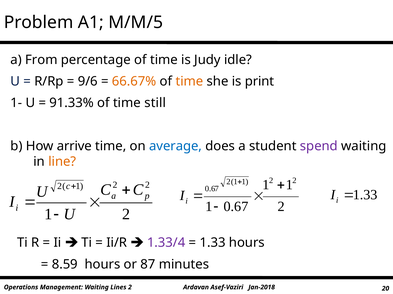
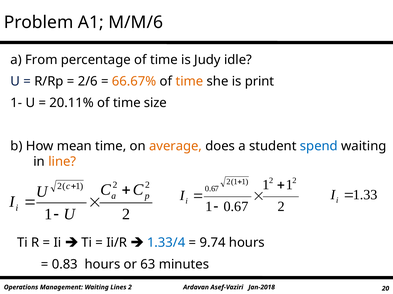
M/M/5: M/M/5 -> M/M/6 (136, 23)
9/6: 9/6 -> 2/6 (88, 81)
91.33%: 91.33% -> 20.11% (72, 103)
still: still -> size (155, 103)
arrive: arrive -> mean (74, 146)
average colour: blue -> orange (176, 146)
spend colour: purple -> blue (319, 146)
1.33/4 colour: purple -> blue (166, 243)
1.33: 1.33 -> 9.74 (213, 243)
8.59: 8.59 -> 0.83 (65, 265)
87: 87 -> 63 (148, 265)
